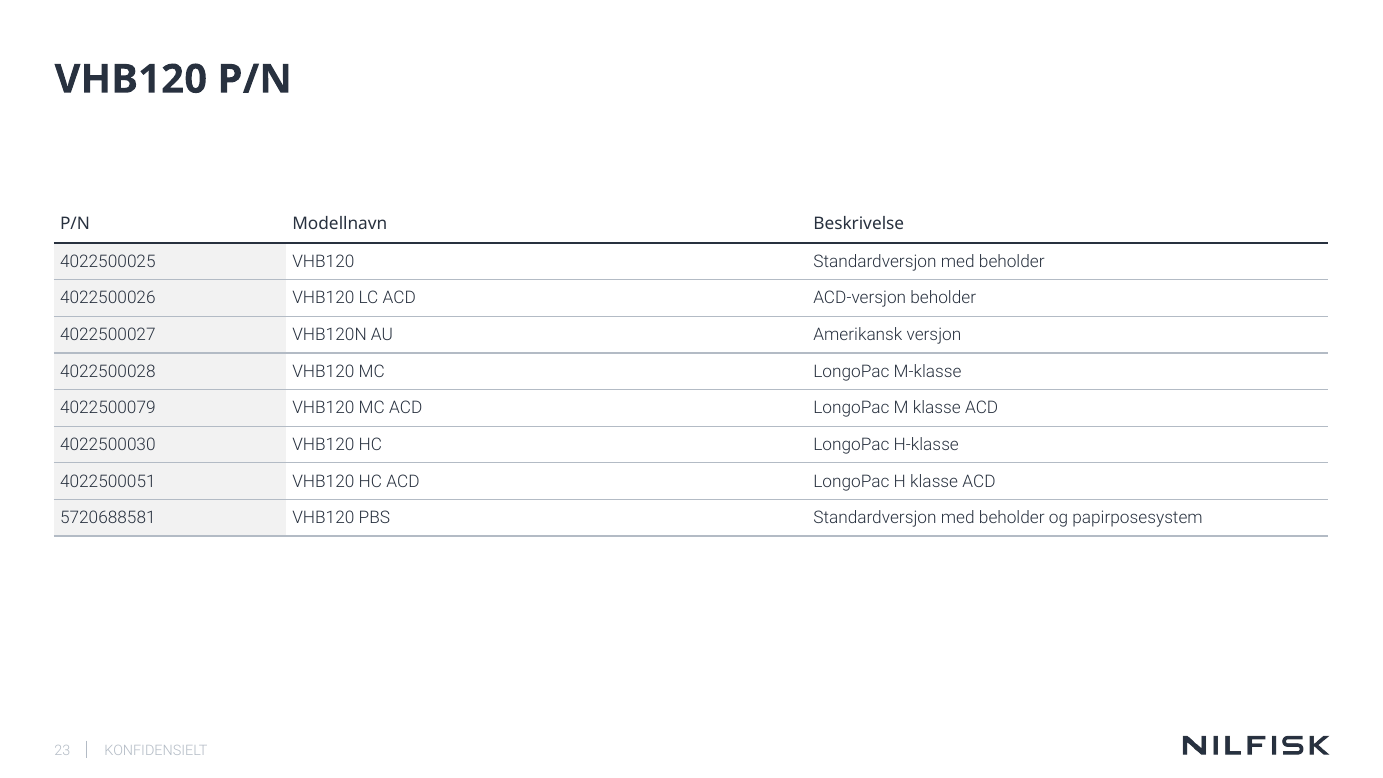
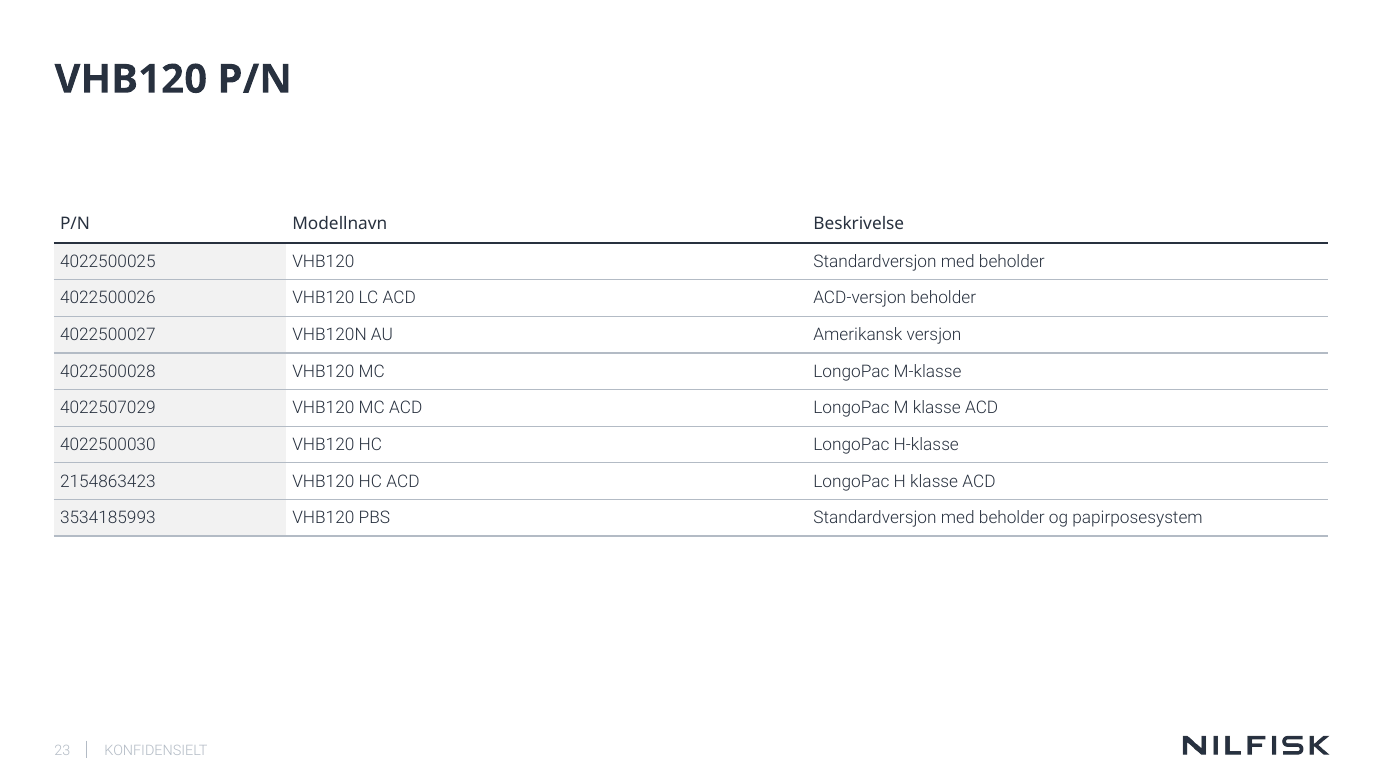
4022500079: 4022500079 -> 4022507029 (108, 408)
4022500051: 4022500051 -> 2154863423 (108, 481)
5720688581: 5720688581 -> 3534185993 (108, 518)
